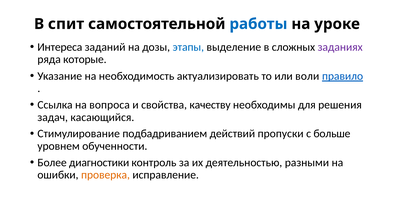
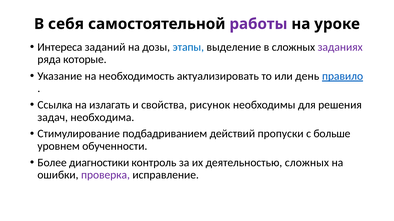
спит: спит -> себя (66, 24)
работы colour: blue -> purple (258, 24)
воли: воли -> день (307, 76)
вопроса: вопроса -> излагать (110, 105)
качеству: качеству -> рисунок (210, 105)
касающийся: касающийся -> необходима (102, 118)
деятельностью разными: разными -> сложных (307, 163)
проверка colour: orange -> purple (105, 175)
